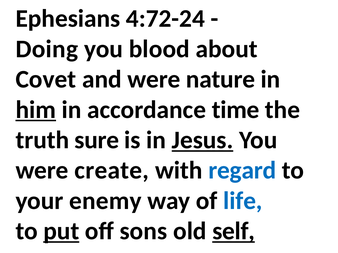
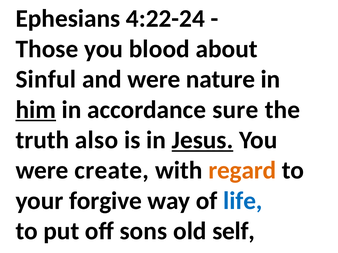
4:72-24: 4:72-24 -> 4:22-24 (165, 19)
Doing: Doing -> Those (47, 49)
Covet: Covet -> Sinful (46, 79)
time: time -> sure (235, 110)
sure: sure -> also (97, 140)
regard colour: blue -> orange (242, 171)
enemy: enemy -> forgive (105, 201)
put underline: present -> none (61, 232)
self underline: present -> none (234, 232)
